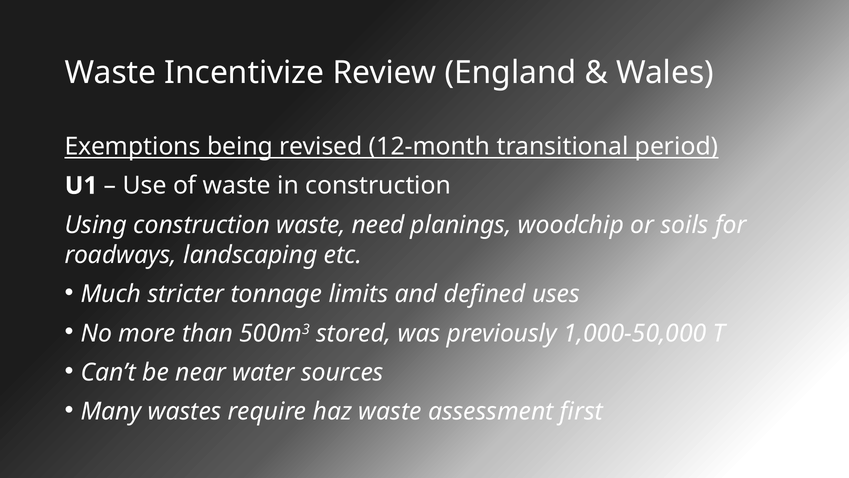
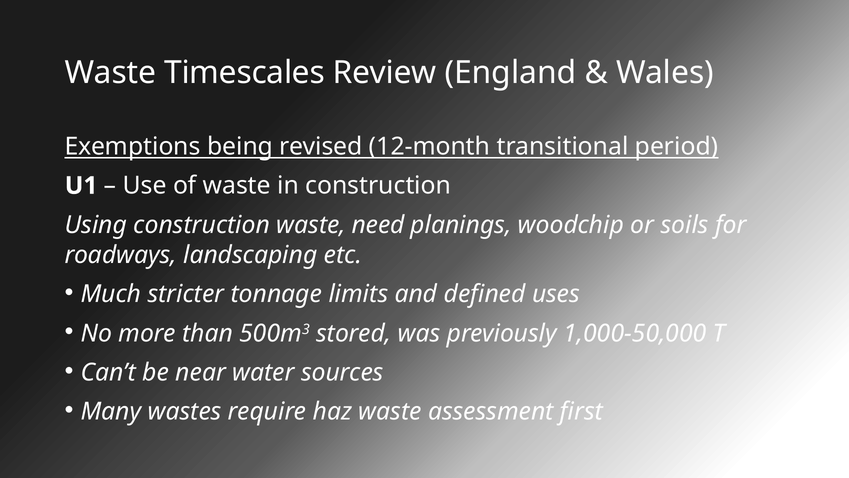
Incentivize: Incentivize -> Timescales (245, 73)
